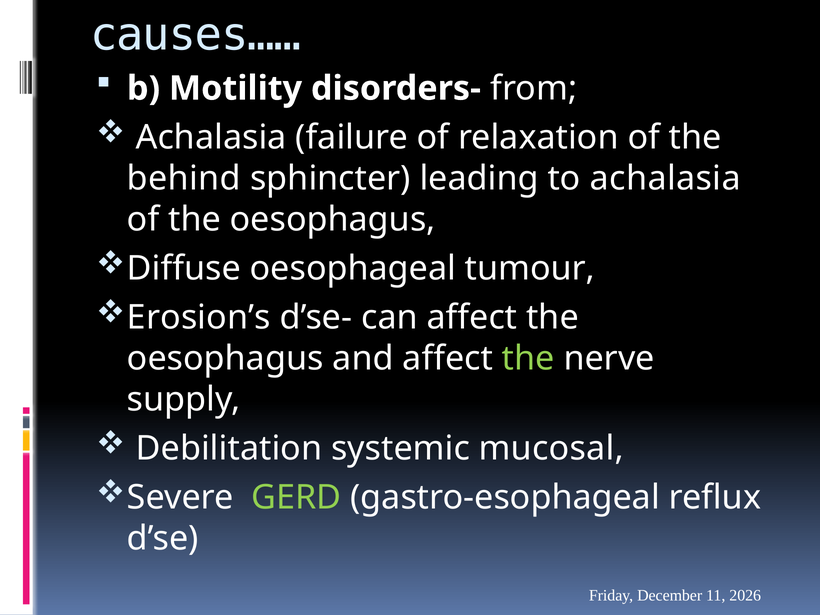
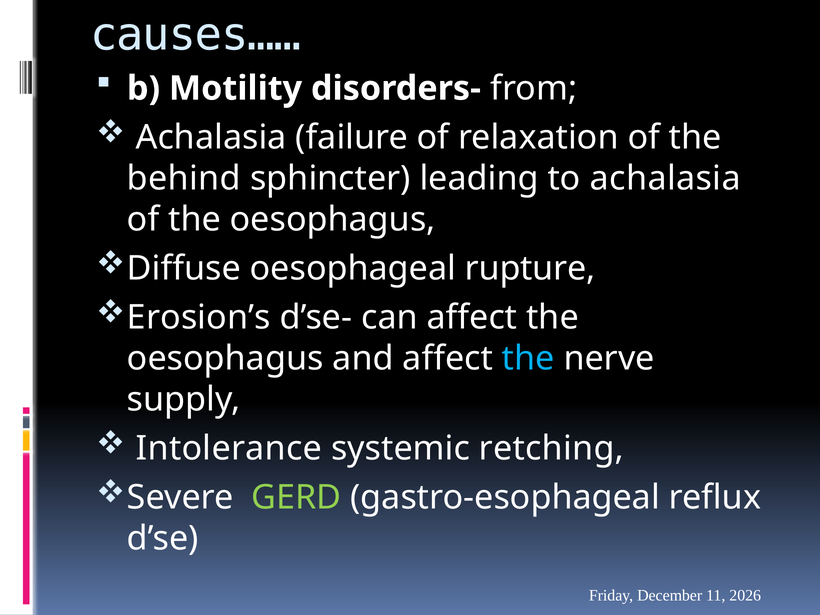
tumour: tumour -> rupture (530, 268)
the colour: light green -> light blue (528, 358)
Debilitation: Debilitation -> Intolerance (229, 448)
mucosal: mucosal -> retching (551, 448)
